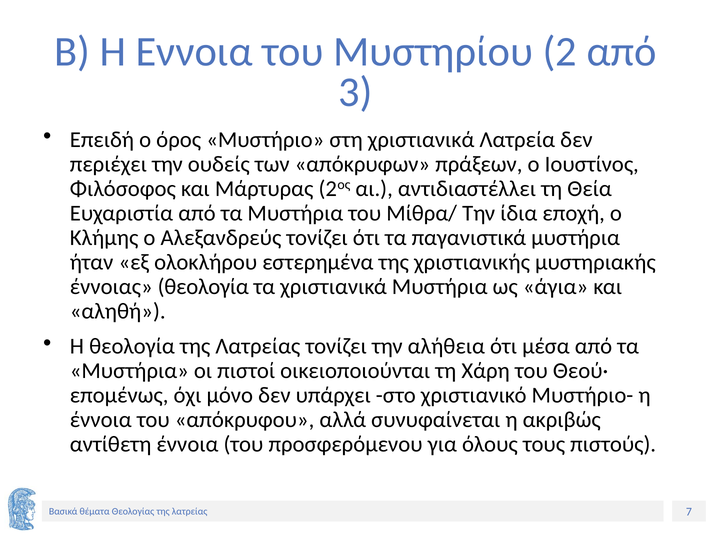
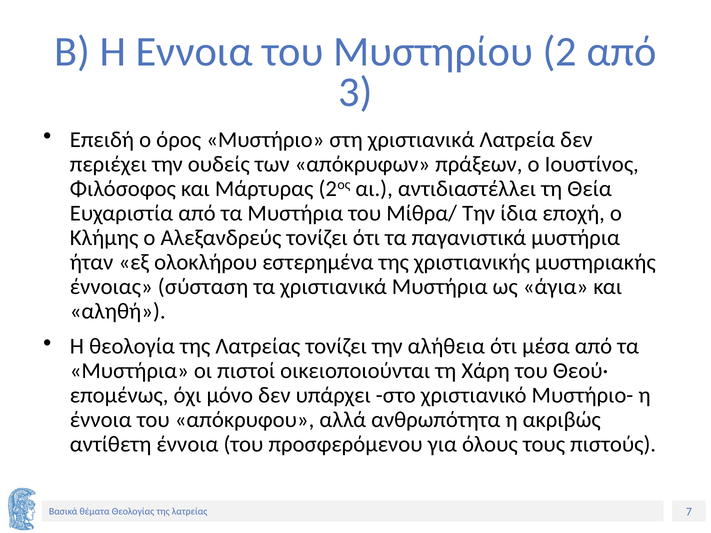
έννοιας θεολογία: θεολογία -> σύσταση (203, 287)
συνυφαίνεται: συνυφαίνεται -> ανθρωπότητα (436, 420)
